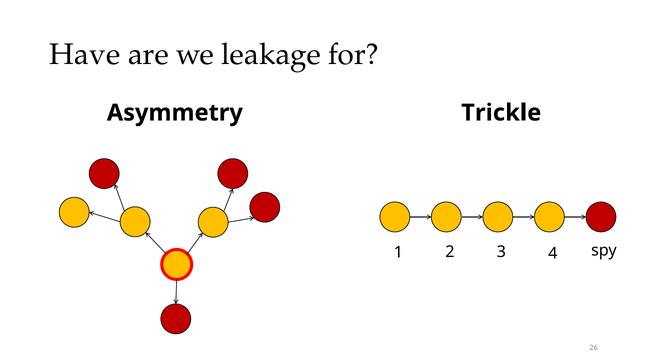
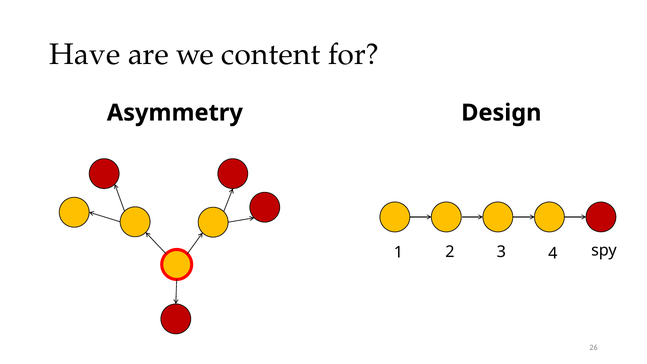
leakage: leakage -> content (271, 54)
Trickle: Trickle -> Design (501, 113)
